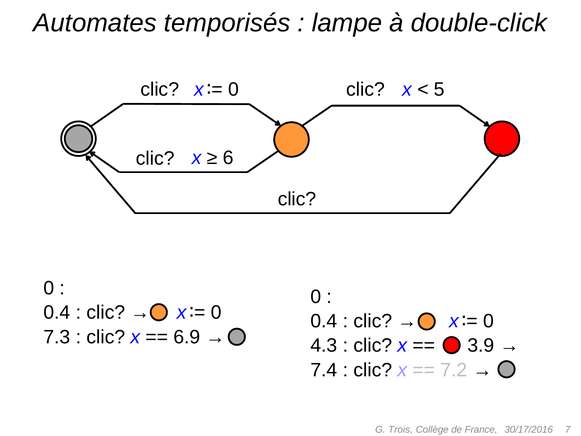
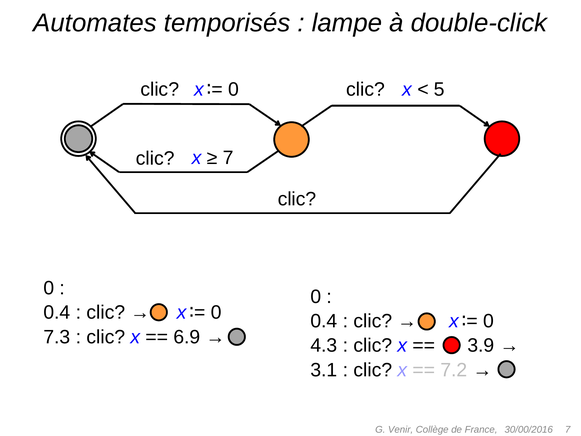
6: 6 -> 7 (228, 158)
7.4: 7.4 -> 3.1 (324, 370)
Trois: Trois -> Venir (401, 429)
30/17/2016: 30/17/2016 -> 30/00/2016 (529, 429)
